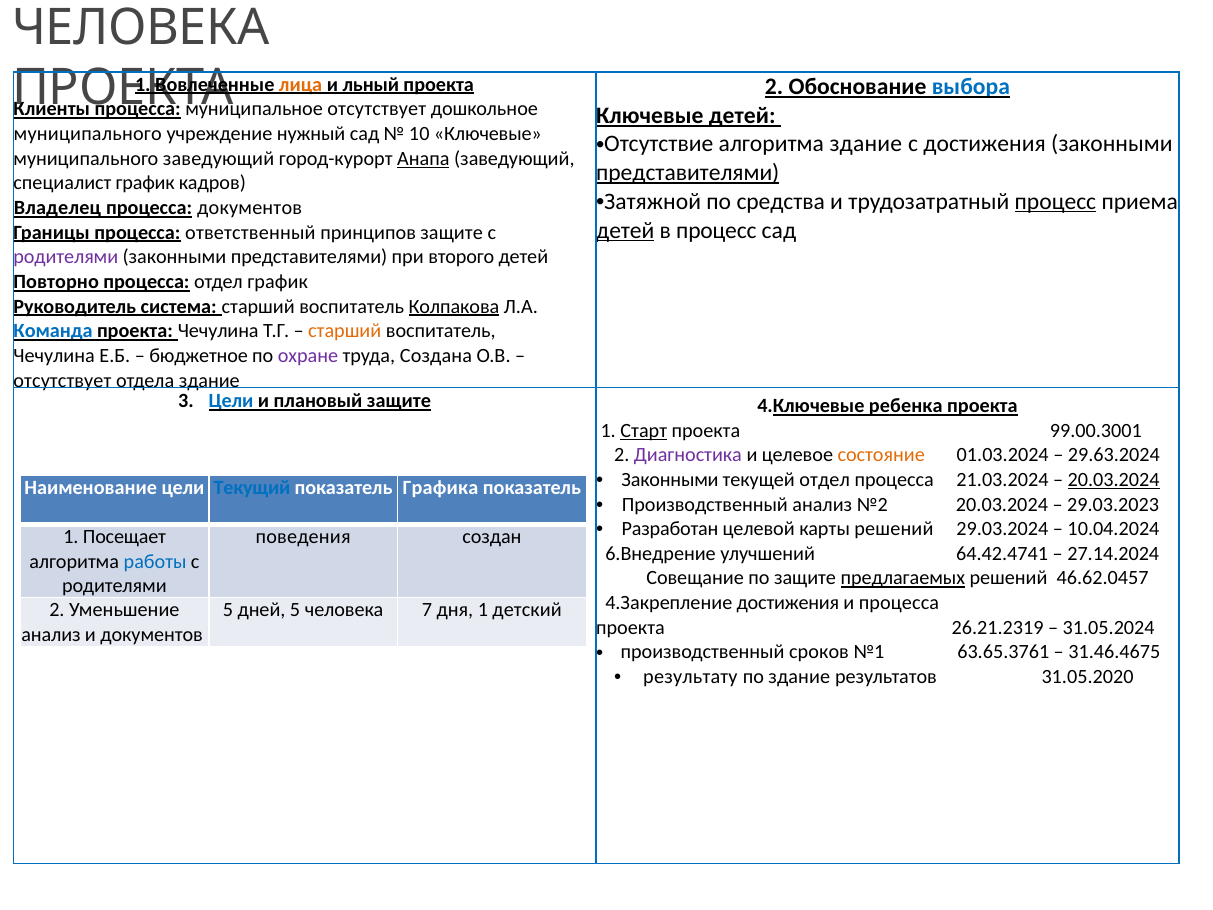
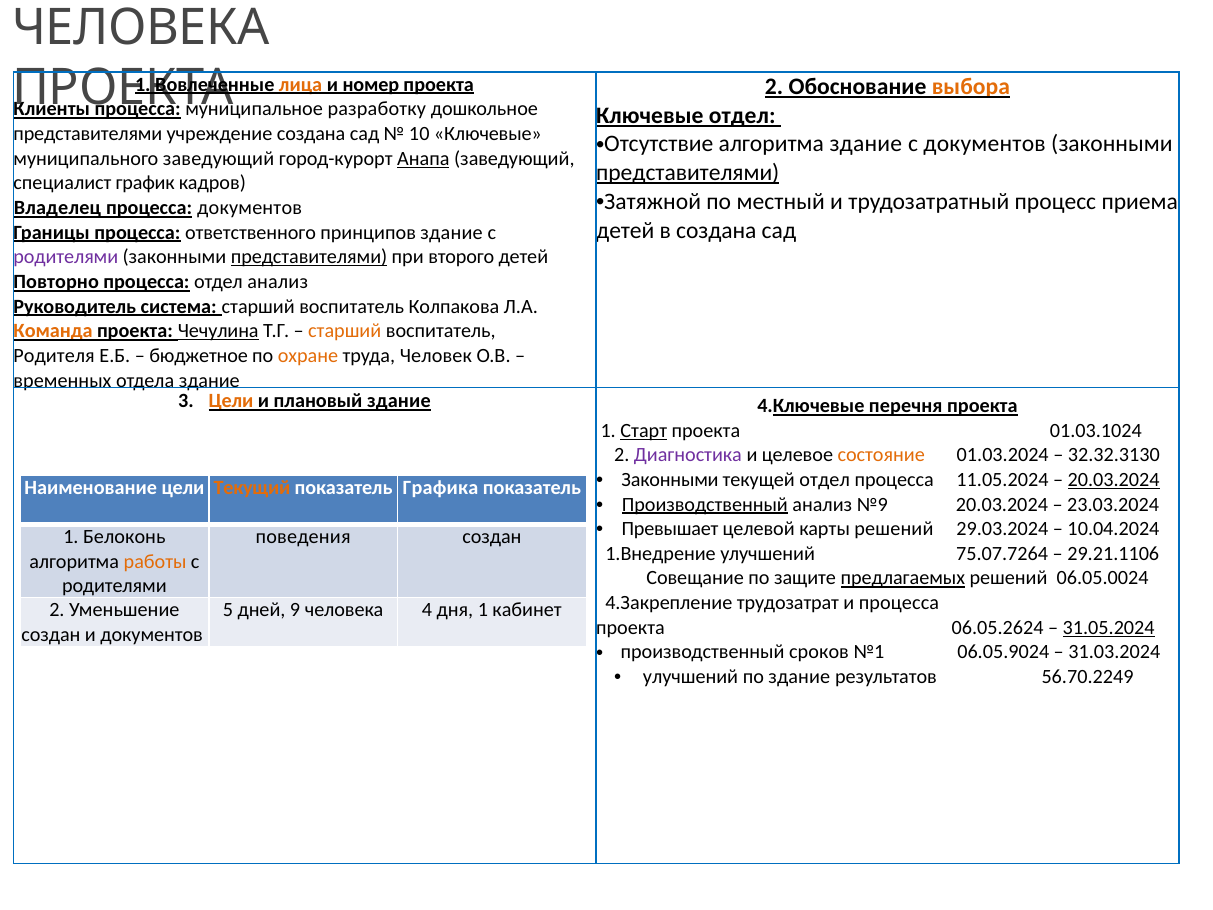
льный: льный -> номер (371, 85)
выбора colour: blue -> orange (971, 87)
отсутствует: отсутствует -> разработку (377, 109)
Ключевые детей: детей -> отдел (742, 115)
муниципального: муниципального -> представителями (88, 134)
учреждение нужный: нужный -> создана (311, 134)
с достижения: достижения -> документов (985, 144)
средства: средства -> местный (781, 201)
процесс underline: present -> none (1055, 201)
детей underline: present -> none (625, 230)
в процесс: процесс -> создана (716, 230)
ответственный: ответственный -> ответственного (251, 232)
принципов защите: защите -> здание (452, 232)
представителями underline: none -> present (309, 257)
отдел график: график -> анализ (278, 282)
Колпакова underline: present -> none (454, 306)
Команда colour: blue -> orange (53, 331)
Чечулина underline: none -> present (218, 331)
Чечулина: Чечулина -> Родителя (54, 356)
охране colour: purple -> orange (308, 356)
Создана: Создана -> Человек (436, 356)
отсутствует: отсутствует -> временных (62, 380)
Цели colour: blue -> orange (231, 401)
плановый защите: защите -> здание (399, 401)
ребенка: ребенка -> перечня (906, 406)
99.00.3001: 99.00.3001 -> 01.03.1024 (1096, 430)
29.63.2024: 29.63.2024 -> 32.32.3130 (1114, 455)
21.03.2024: 21.03.2024 -> 11.05.2024 (1002, 480)
Текущий colour: blue -> orange (252, 488)
Производственный underline: none -> present (705, 504)
№2: №2 -> №9 (872, 504)
29.03.2023: 29.03.2023 -> 23.03.2024 (1113, 504)
Разработан: Разработан -> Превышает (670, 529)
Посещает: Посещает -> Белоконь (124, 537)
6.Внедрение: 6.Внедрение -> 1.Внедрение (660, 554)
64.42.4741: 64.42.4741 -> 75.07.7264 (1002, 554)
27.14.2024: 27.14.2024 -> 29.21.1106 (1113, 554)
работы colour: blue -> orange (155, 561)
46.62.0457: 46.62.0457 -> 06.05.0024 (1103, 578)
4.Закрепление достижения: достижения -> трудозатрат (788, 603)
дней 5: 5 -> 9 (295, 610)
7: 7 -> 4 (427, 610)
детский: детский -> кабинет (527, 610)
26.21.2319: 26.21.2319 -> 06.05.2624 (998, 627)
31.05.2024 underline: none -> present (1109, 627)
анализ: анализ -> создан (51, 634)
63.65.3761: 63.65.3761 -> 06.05.9024 (1003, 652)
31.46.4675: 31.46.4675 -> 31.03.2024 (1114, 652)
результату: результату -> улучшений (691, 677)
31.05.2020: 31.05.2020 -> 56.70.2249 (1088, 677)
